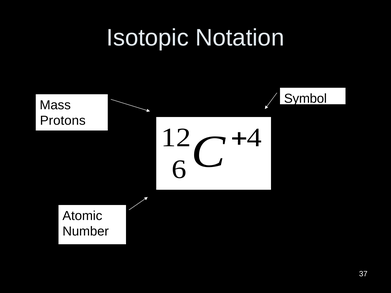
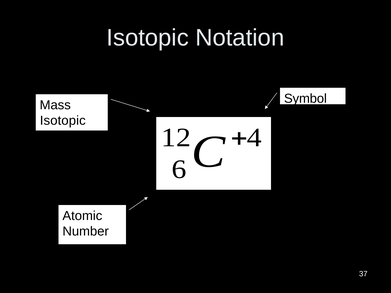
Protons: Protons -> Isotopic (63, 121)
